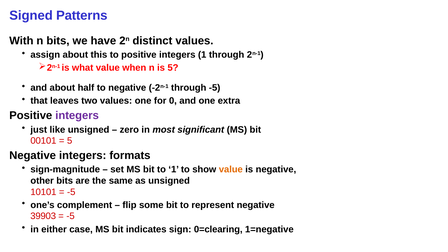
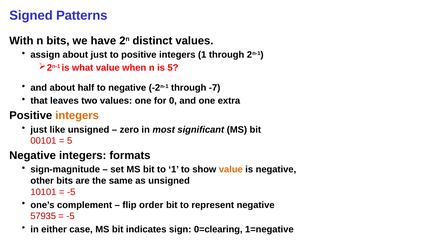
about this: this -> just (99, 55)
through -5: -5 -> -7 (215, 88)
integers colour: purple -> orange (77, 116)
some: some -> order (151, 205)
39903: 39903 -> 57935 (43, 216)
